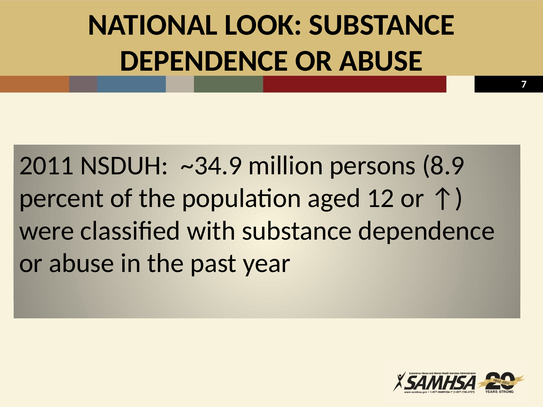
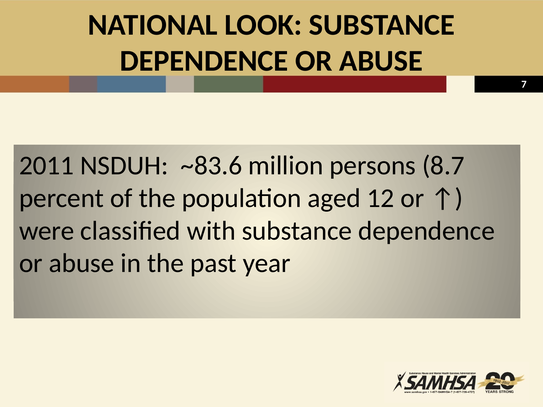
~34.9: ~34.9 -> ~83.6 (211, 166)
8.9: 8.9 -> 8.7 (443, 166)
